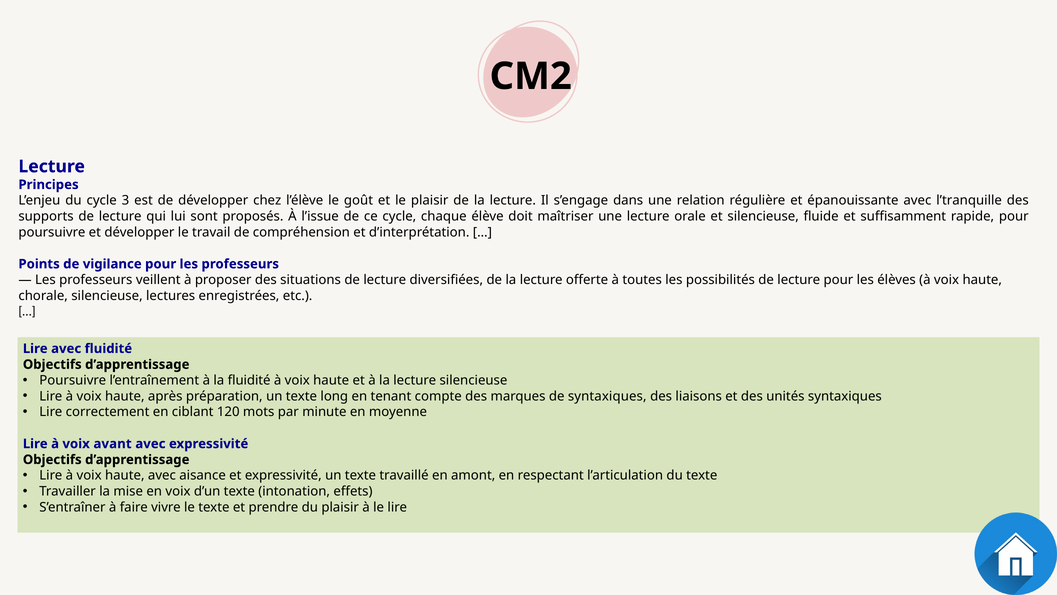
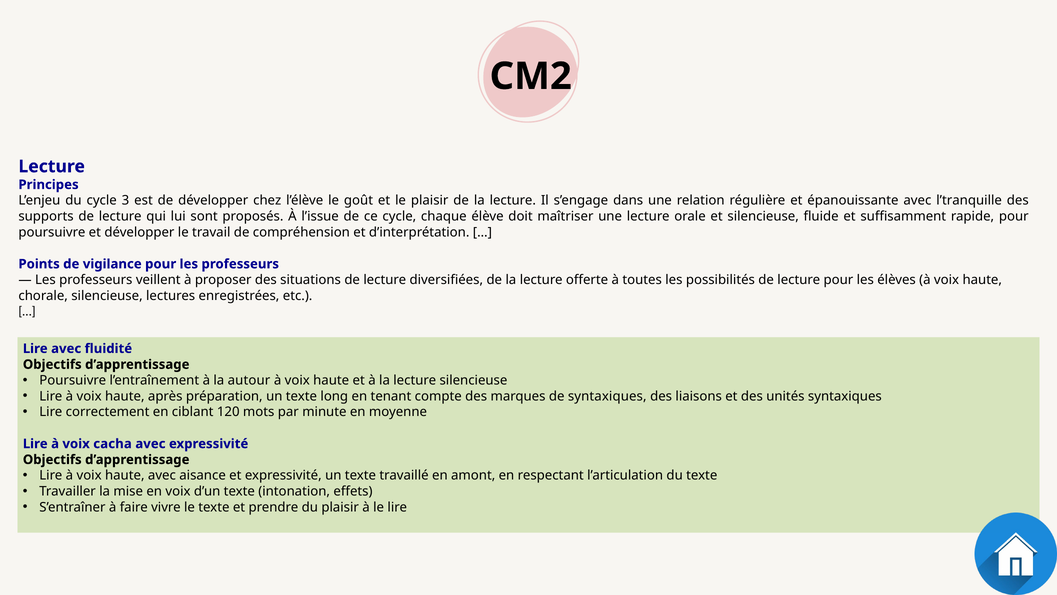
la fluidité: fluidité -> autour (249, 380)
avant: avant -> cacha (113, 443)
